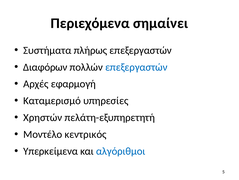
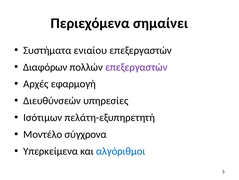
πλήρως: πλήρως -> ενιαίου (90, 50)
επεξεργαστών colour: blue -> purple (136, 67)
Καταμερισμό: Καταμερισμό -> Διευθύνσεών (52, 100)
Χρηστών: Χρηστών -> Ισότιμων (43, 117)
κεντρικός: κεντρικός -> σύγχρονα (86, 134)
